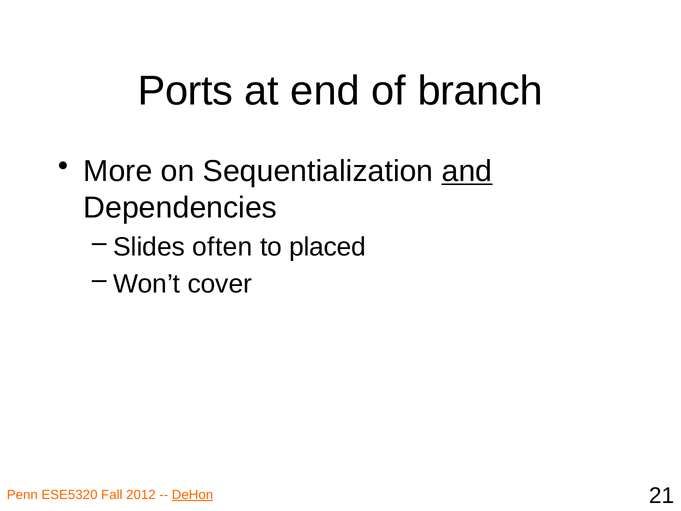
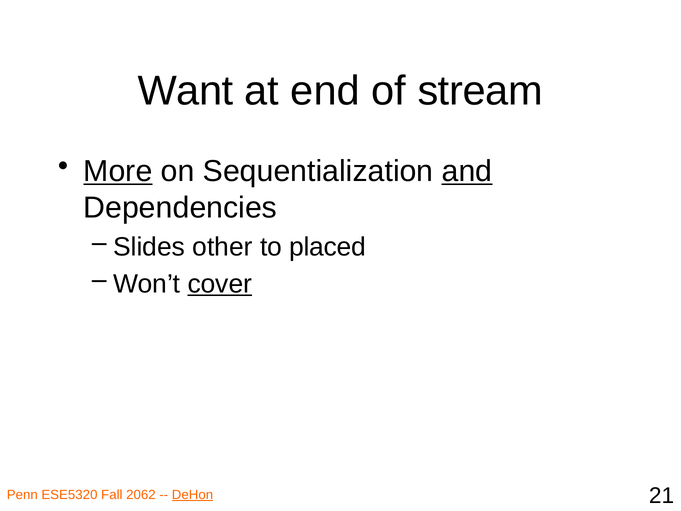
Ports: Ports -> Want (185, 91)
branch: branch -> stream (480, 91)
More underline: none -> present (118, 171)
often: often -> other (223, 247)
cover underline: none -> present (220, 284)
2012: 2012 -> 2062 (141, 495)
